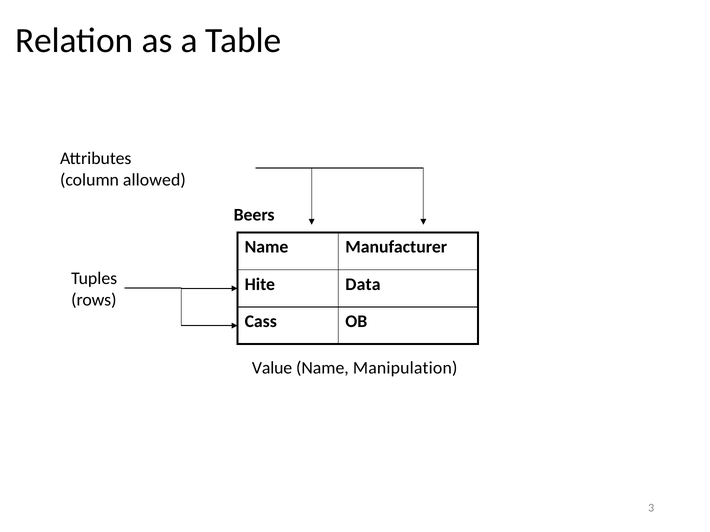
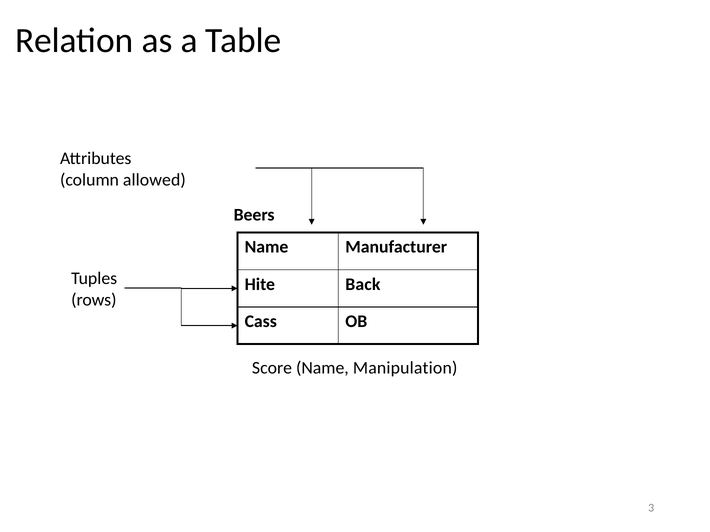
Data: Data -> Back (363, 285)
Value: Value -> Score (272, 368)
